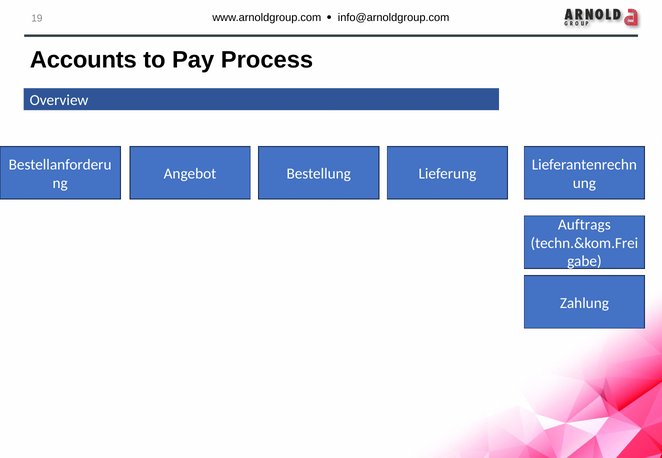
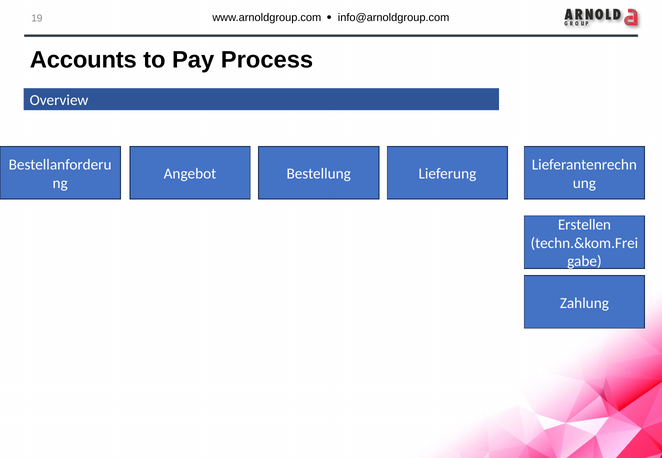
Auftrags: Auftrags -> Erstellen (584, 225)
